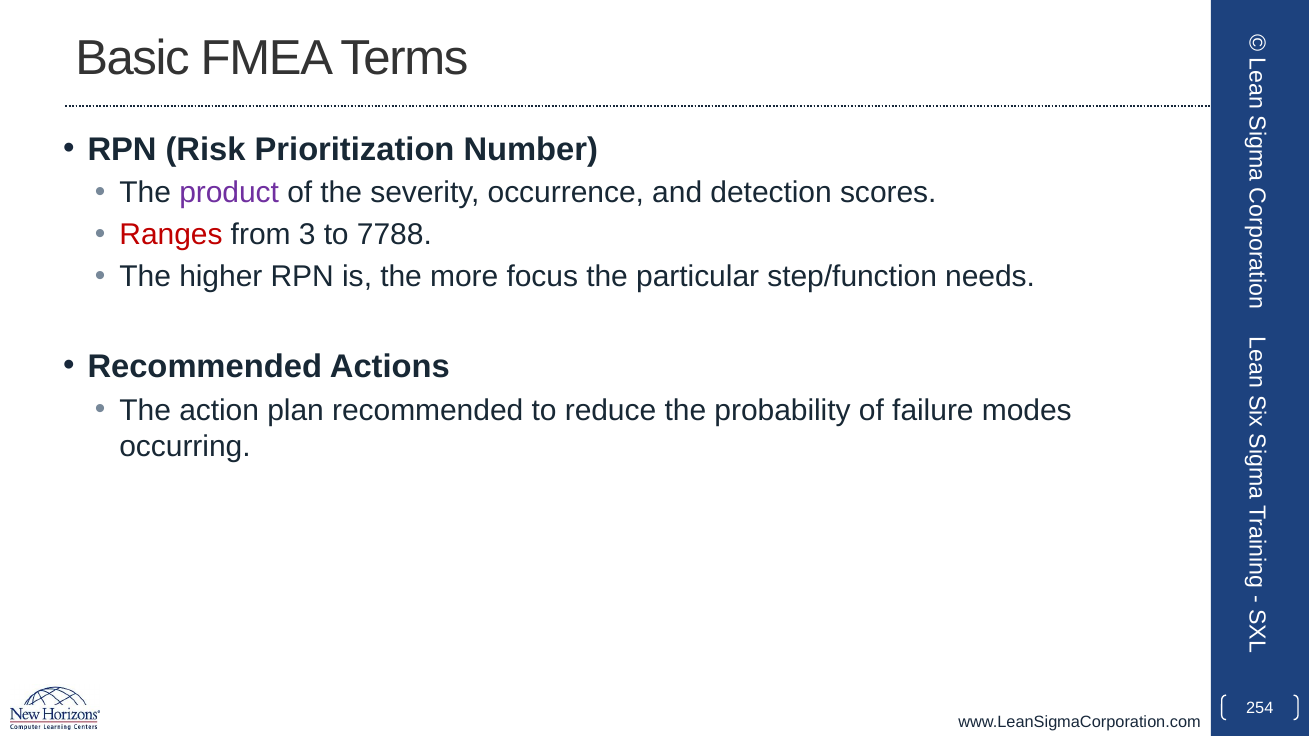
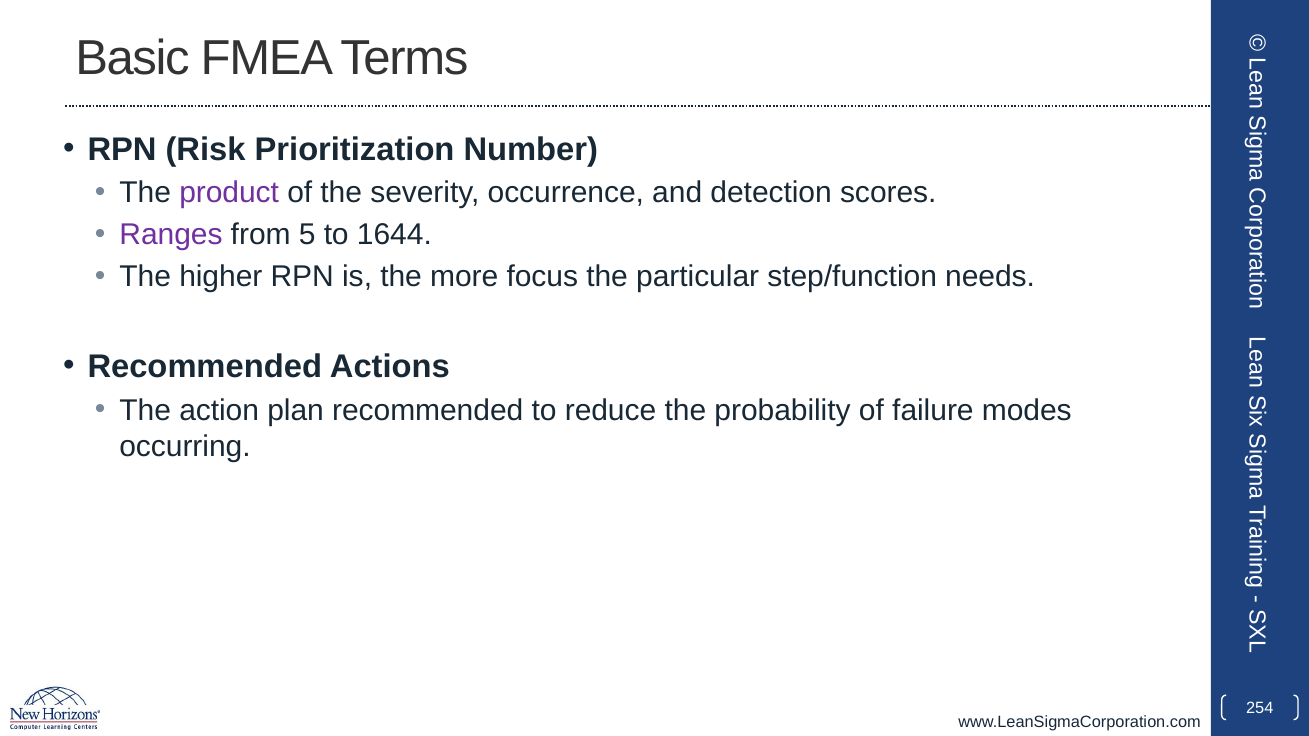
Ranges colour: red -> purple (171, 235)
3: 3 -> 5 (307, 235)
7788: 7788 -> 1644 (394, 235)
